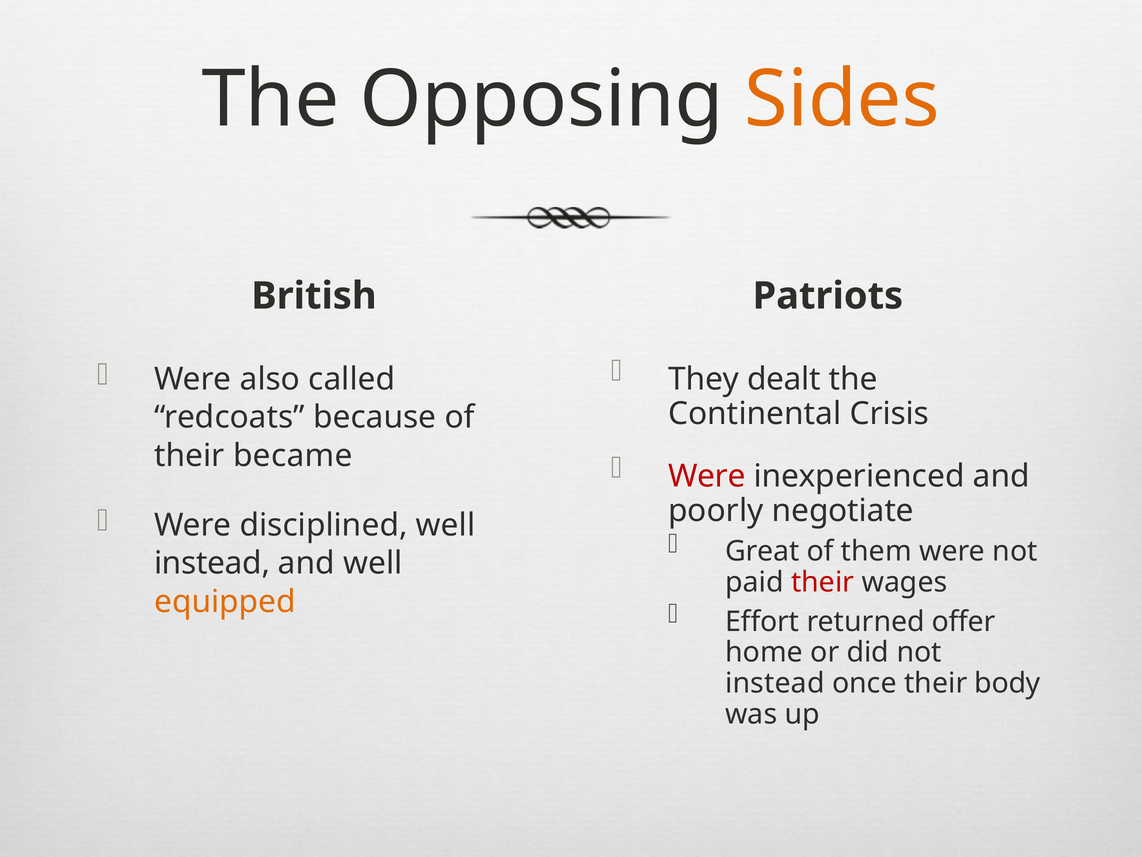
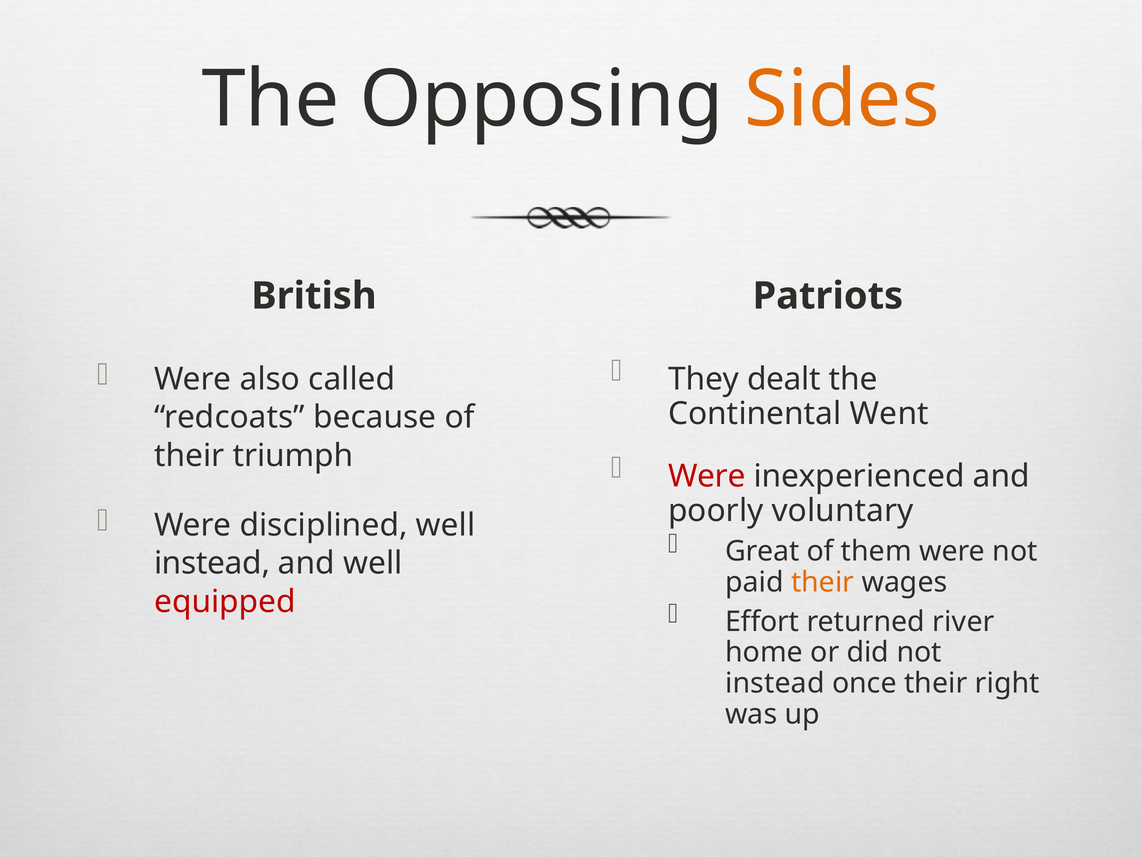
Crisis: Crisis -> Went (889, 413)
became: became -> triumph (293, 455)
negotiate: negotiate -> voluntary (843, 510)
their colour: red -> orange (823, 582)
equipped colour: orange -> red (225, 601)
offer: offer -> river (963, 621)
body: body -> right (1007, 683)
